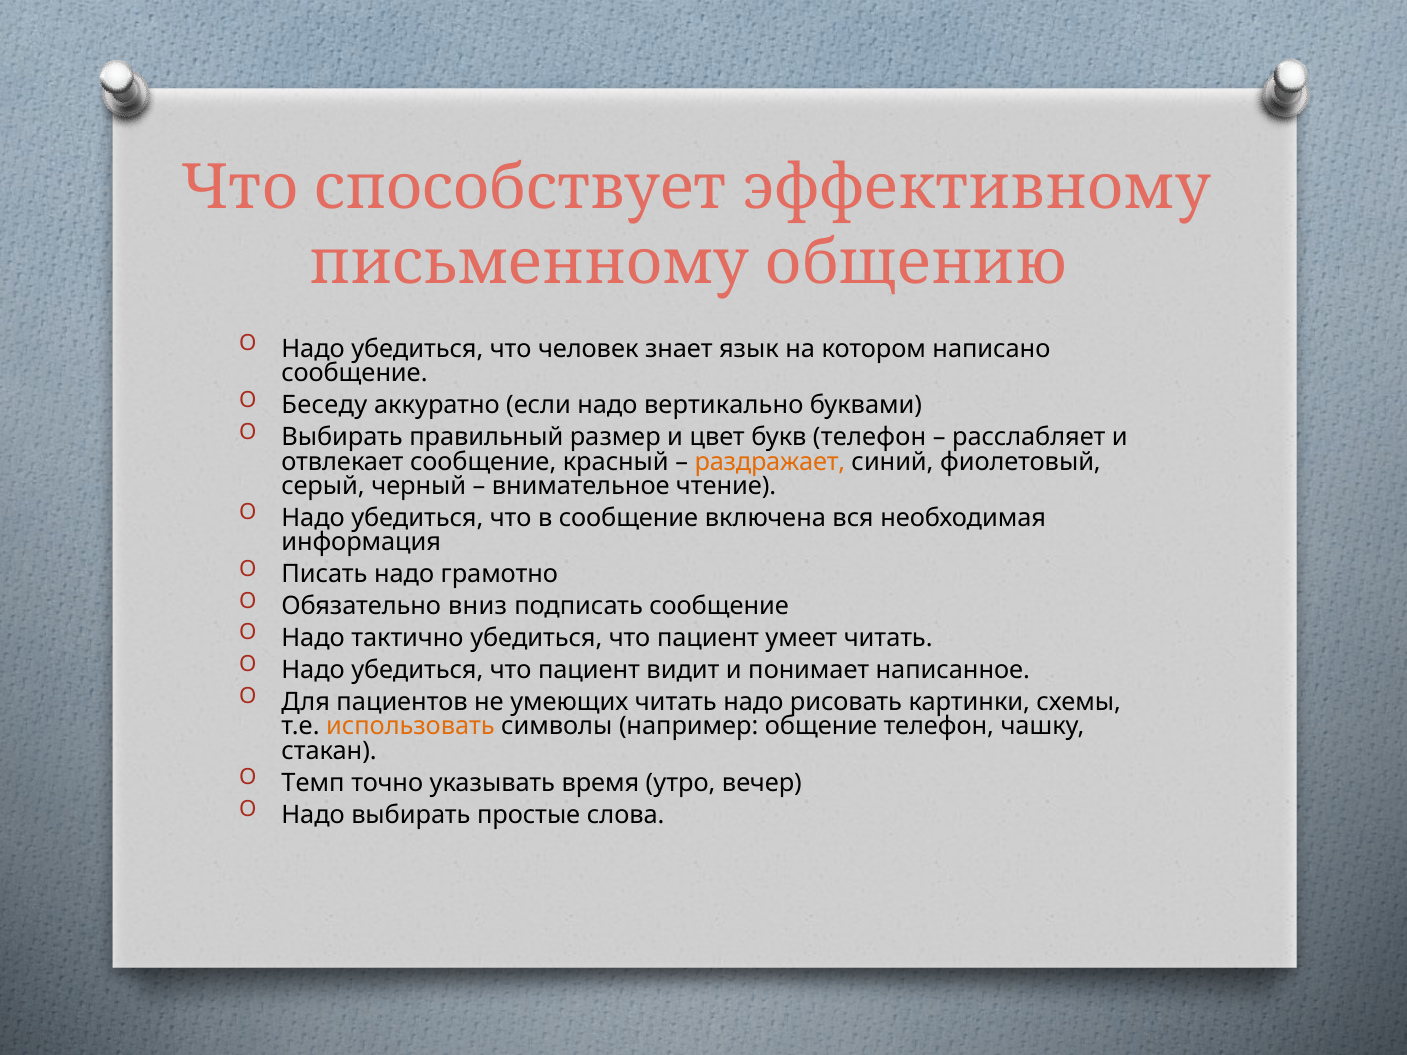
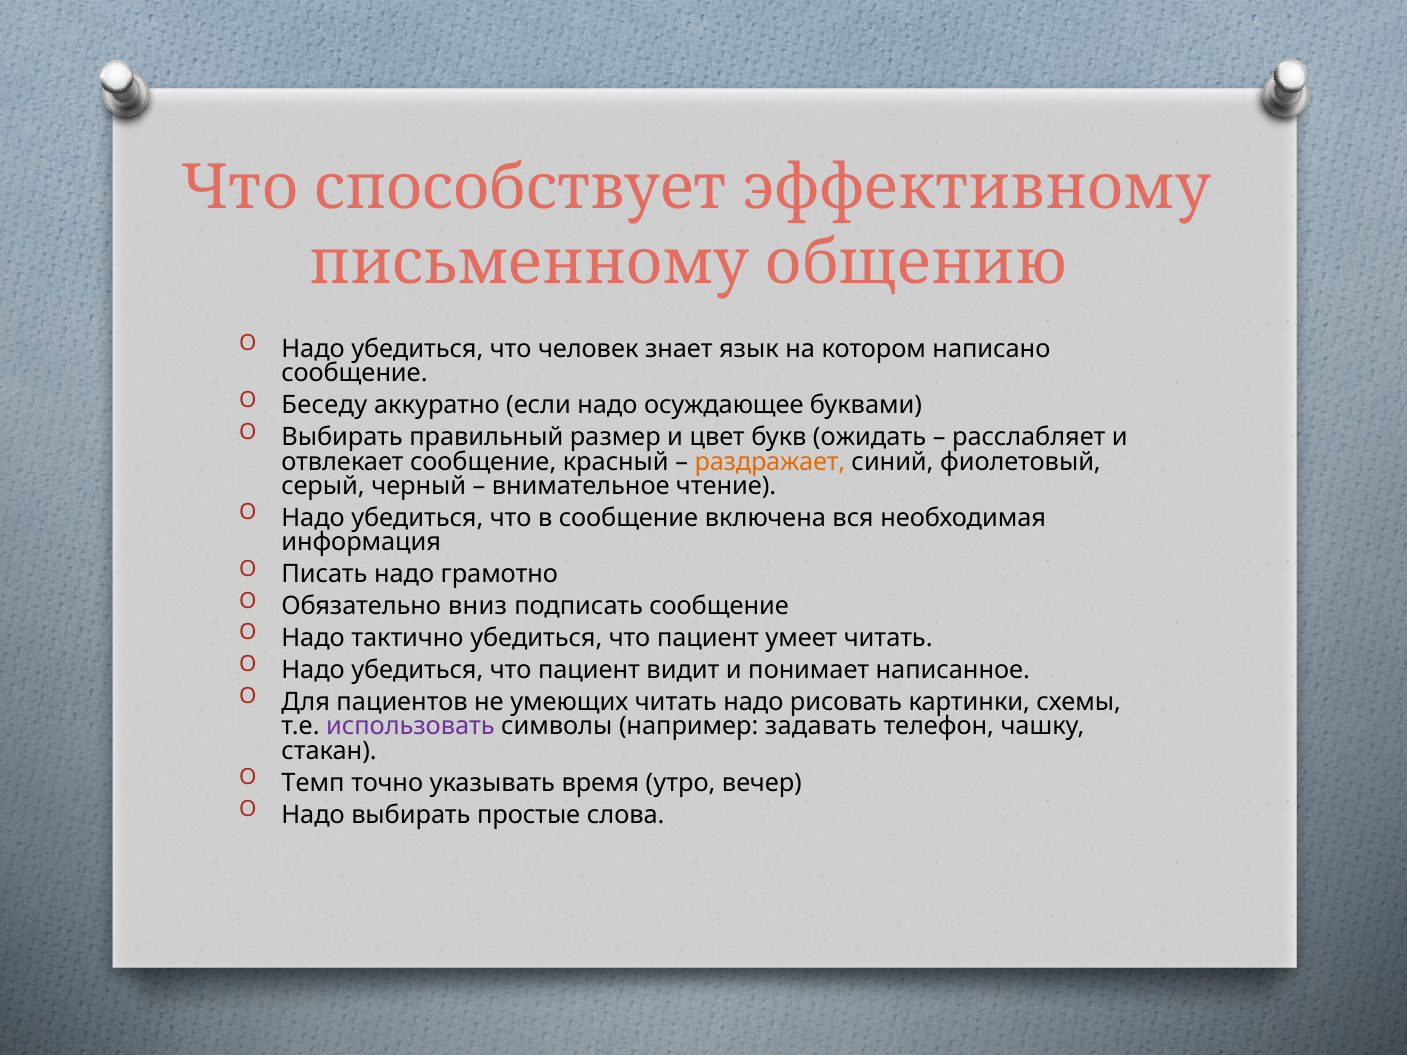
вертикально: вертикально -> осуждающее (724, 406)
букв телефон: телефон -> ожидать (870, 437)
использовать colour: orange -> purple (410, 727)
общение: общение -> задавать (821, 727)
